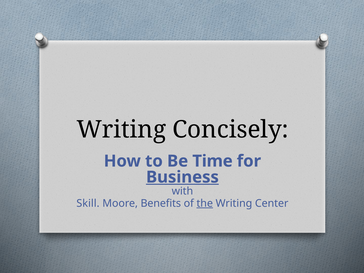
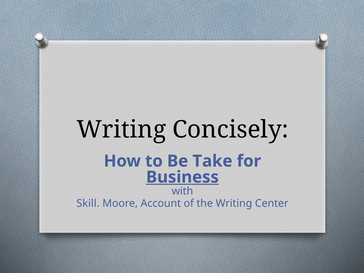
Time: Time -> Take (212, 161)
Benefits: Benefits -> Account (161, 203)
the underline: present -> none (205, 203)
